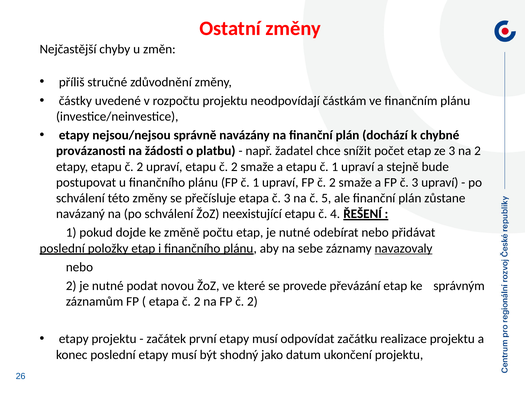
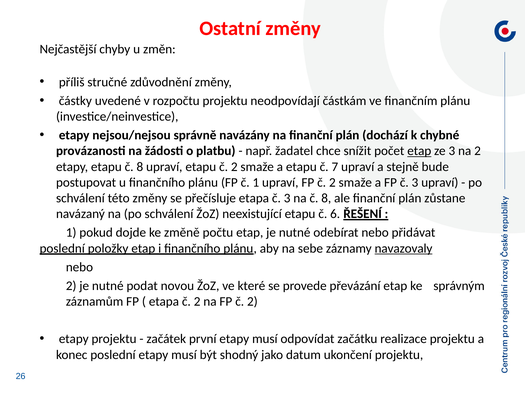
etap underline: none -> present (419, 151)
etapy etapu č 2: 2 -> 8 (140, 167)
etapu č 1: 1 -> 7 (335, 167)
na č 5: 5 -> 8 (326, 198)
4: 4 -> 6 (335, 214)
